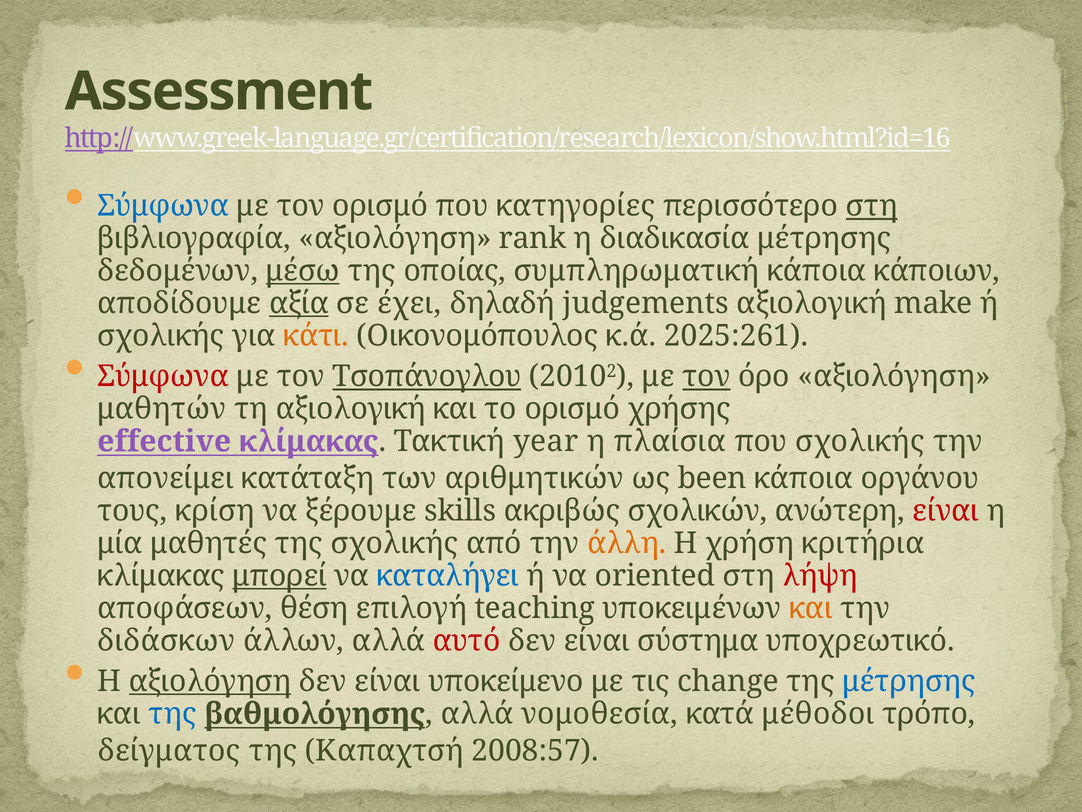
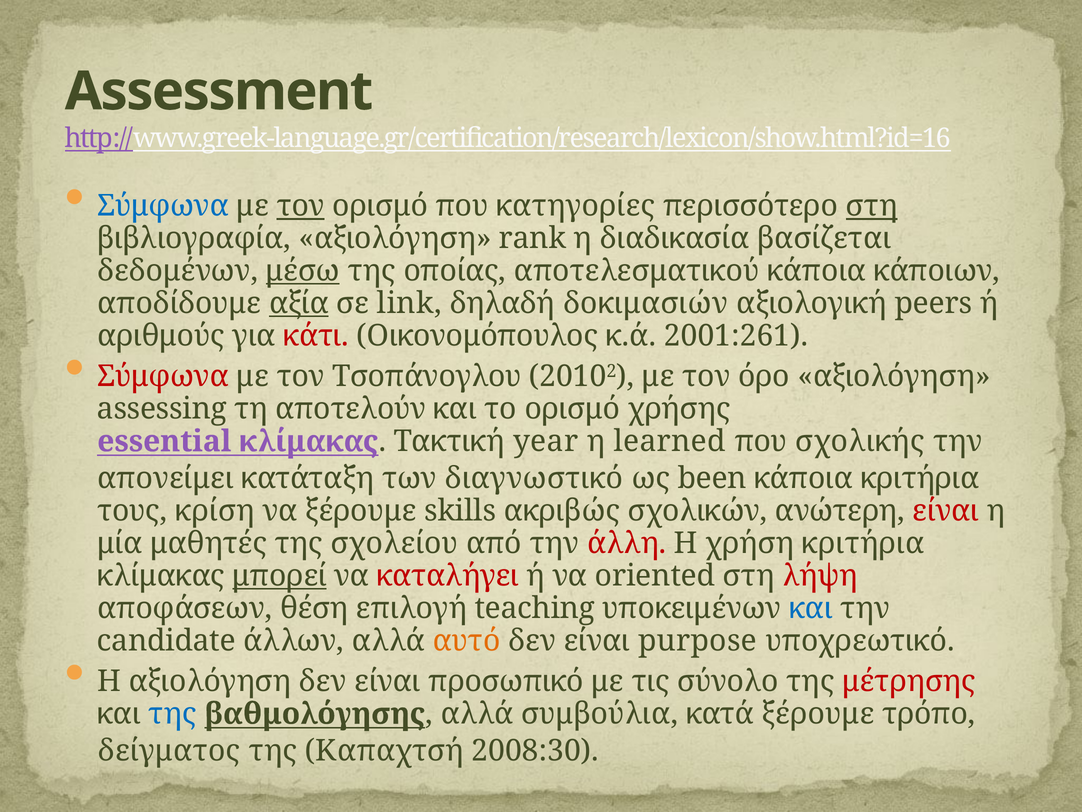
τον underline: none -> present (301, 206)
διαδικασία μέτρησης: μέτρησης -> βασίζεται (824, 238)
συμπληρωματική: συμπληρωματική -> αποτελεσματικού (637, 271)
έχει: έχει -> link (409, 303)
judgements: judgements -> δοκιμασιών (645, 303)
make: make -> peers (933, 303)
σχολικής: σχολικής -> αριθμούς (161, 336)
κάτι colour: orange -> red (316, 336)
2025:261: 2025:261 -> 2001:261 (736, 336)
Τσοπάνογλου underline: present -> none (427, 376)
τον underline: present -> none (706, 376)
μαθητών: μαθητών -> assessing (162, 409)
τη αξιολογική: αξιολογική -> αποτελούν (351, 409)
effective: effective -> essential (164, 441)
πλαίσια: πλαίσια -> learned (670, 441)
αριθμητικών: αριθμητικών -> διαγνωστικό (534, 478)
κάποια οργάνου: οργάνου -> κριτήρια (920, 478)
της σχολικής: σχολικής -> σχολείου (394, 543)
άλλη colour: orange -> red (627, 543)
καταλήγει colour: blue -> red (448, 576)
και colour: orange -> blue (811, 608)
διδάσκων: διδάσκων -> candidate (166, 640)
αυτό colour: red -> orange (467, 640)
σύστημα: σύστημα -> purpose (698, 640)
αξιολόγηση underline: present -> none (210, 681)
υποκείμενο: υποκείμενο -> προσωπικό (506, 681)
change: change -> σύνολο (728, 681)
μέτρησης colour: blue -> red (909, 681)
νομοθεσία: νομοθεσία -> συμβούλια (600, 713)
κατά μέθοδοι: μέθοδοι -> ξέρουμε (818, 713)
2008:57: 2008:57 -> 2008:30 (535, 750)
